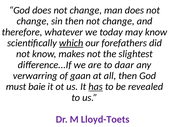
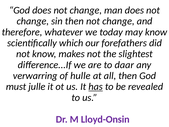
which underline: present -> none (71, 43)
gaan: gaan -> hulle (80, 76)
baie: baie -> julle (37, 86)
Lloyd-Toets: Lloyd-Toets -> Lloyd-Onsin (105, 119)
